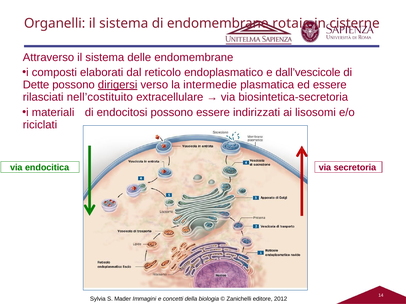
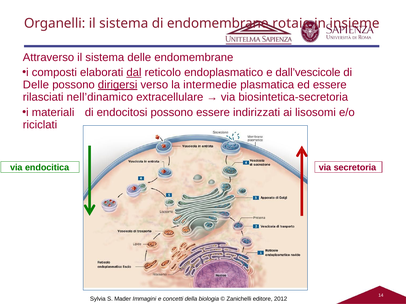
cisterne: cisterne -> insieme (355, 23)
dal underline: none -> present (134, 72)
Dette: Dette -> Delle (36, 85)
nell’costituito: nell’costituito -> nell’dinamico (100, 97)
